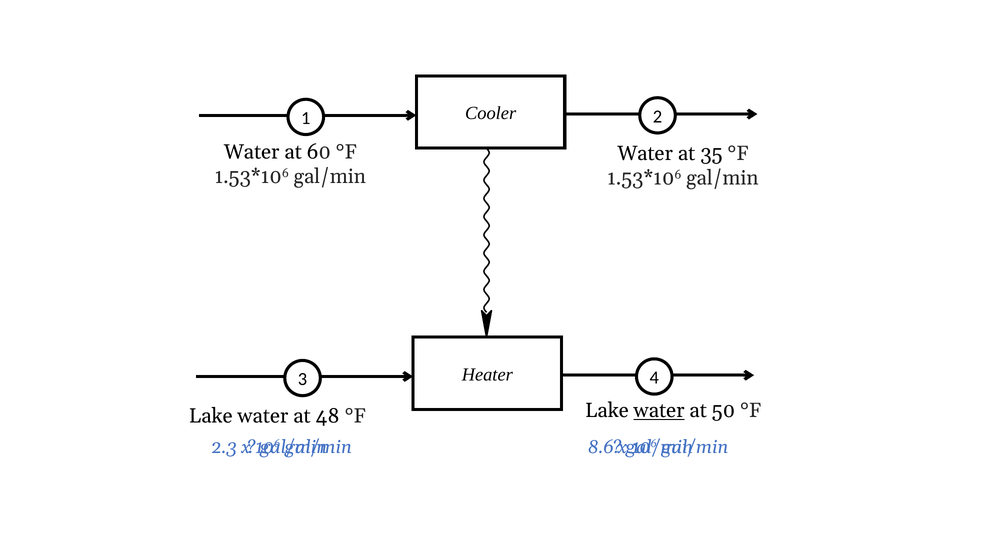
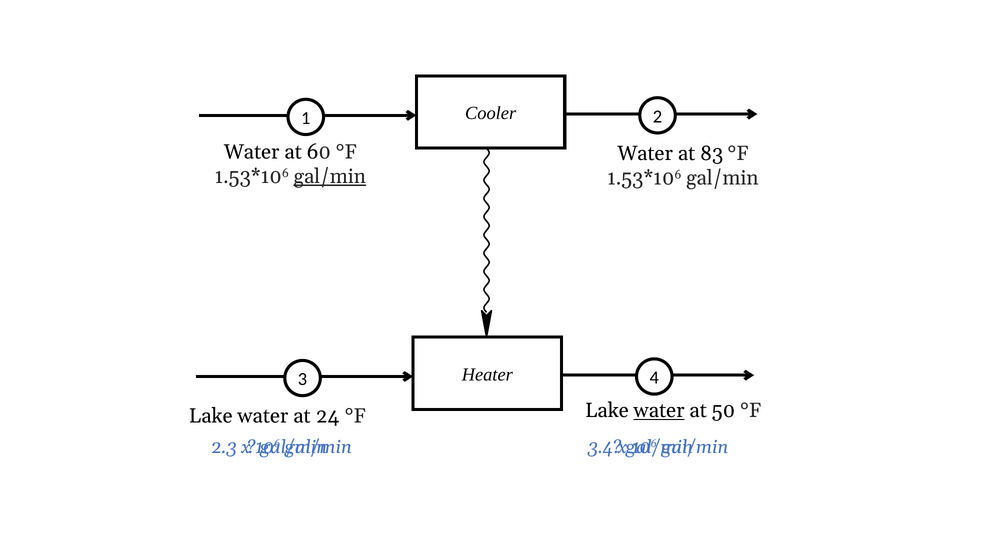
35: 35 -> 83 (712, 153)
gal/min underline: none -> present (330, 176)
48: 48 -> 24 (328, 416)
8.6: 8.6 -> 3.4 (601, 447)
